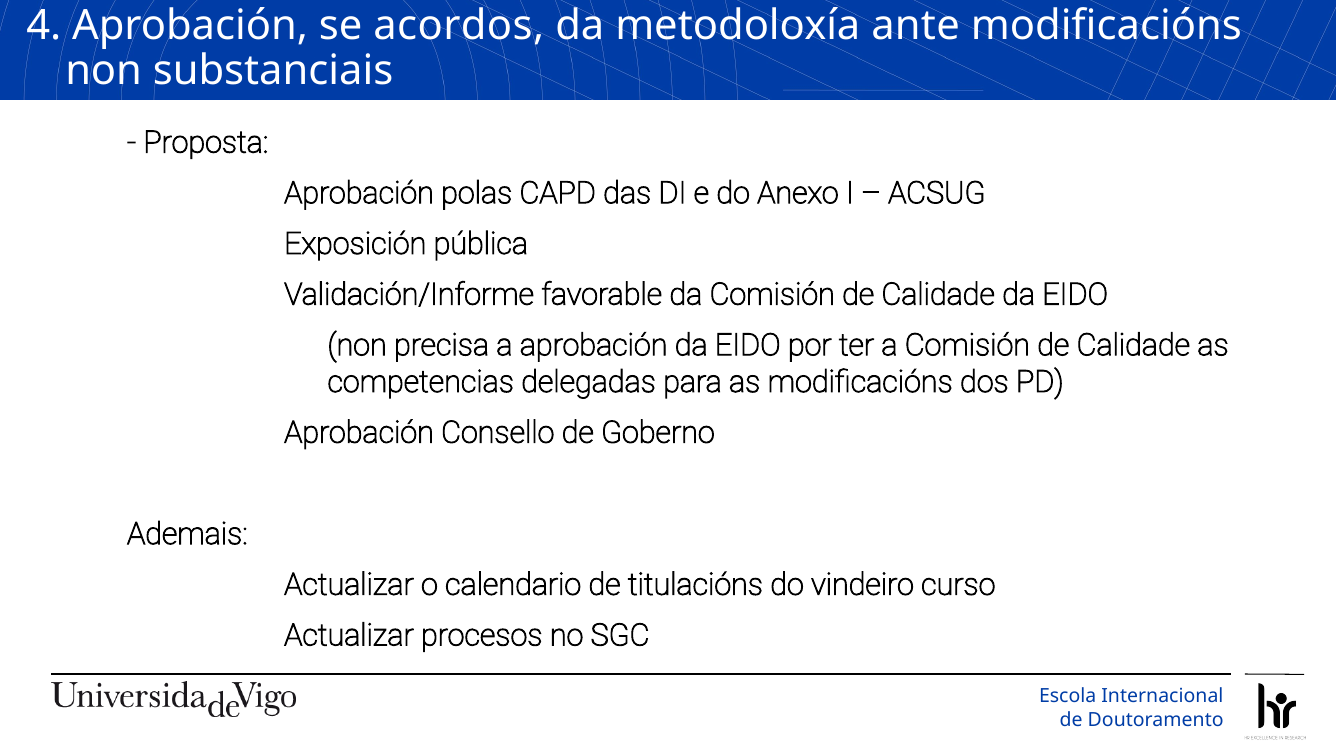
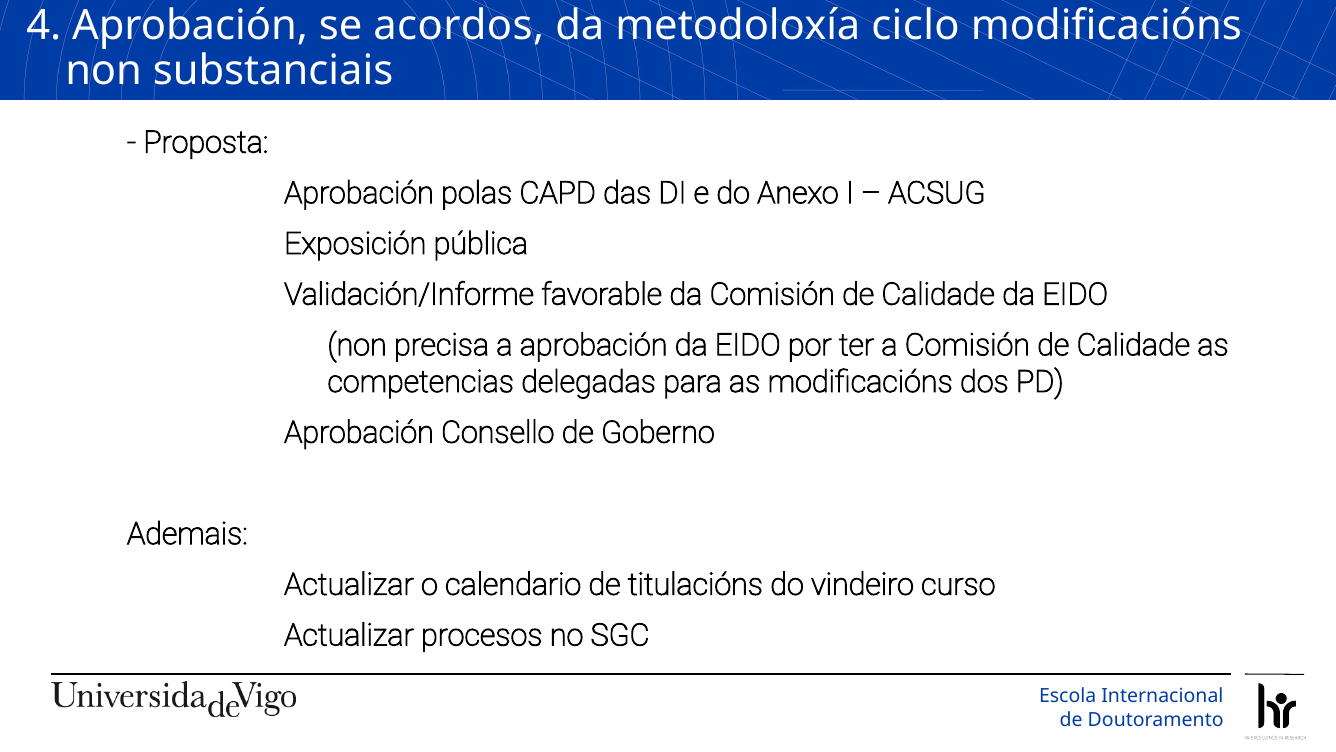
ante: ante -> ciclo (915, 26)
